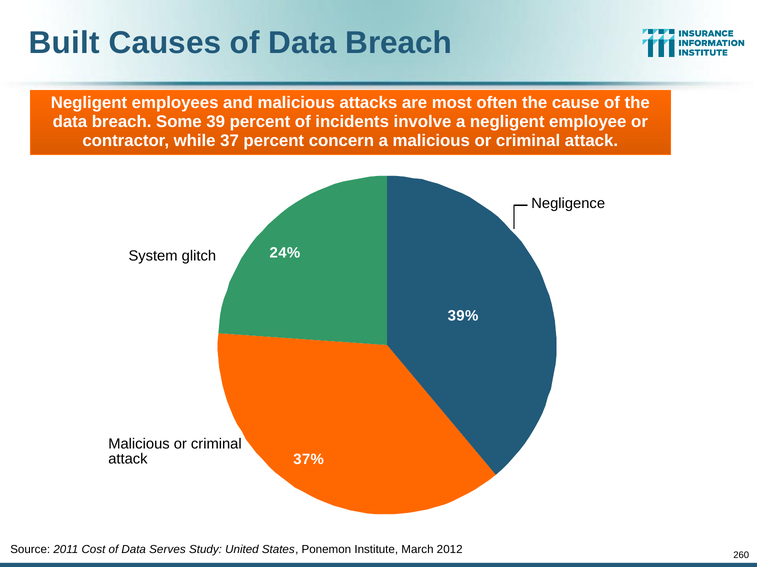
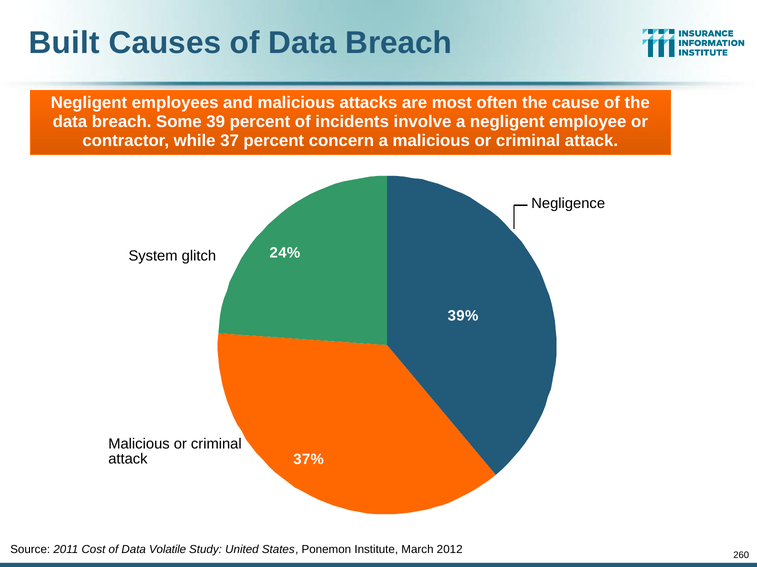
Serves: Serves -> Volatile (168, 550)
